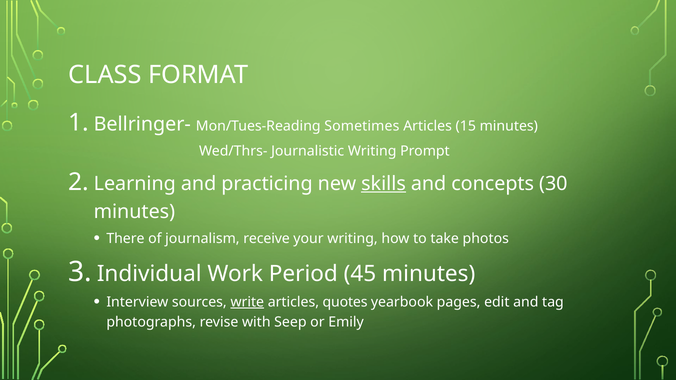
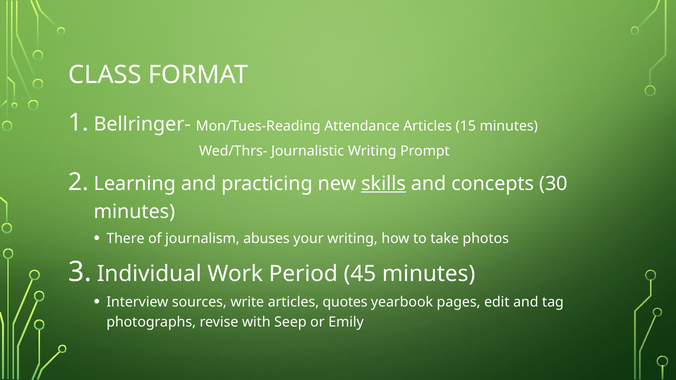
Sometimes: Sometimes -> Attendance (362, 126)
receive: receive -> abuses (266, 239)
write underline: present -> none (247, 302)
